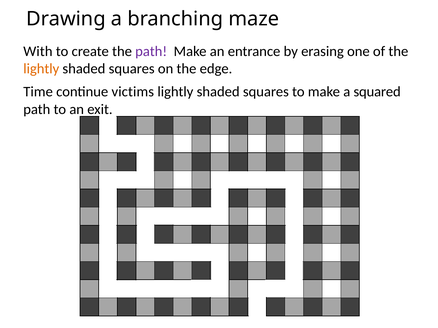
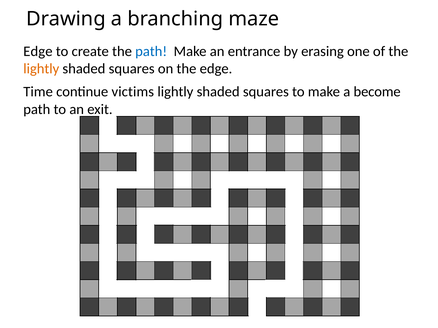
With: With -> Edge (38, 51)
path colour: purple -> blue (151, 51)
squared: squared -> become (377, 92)
